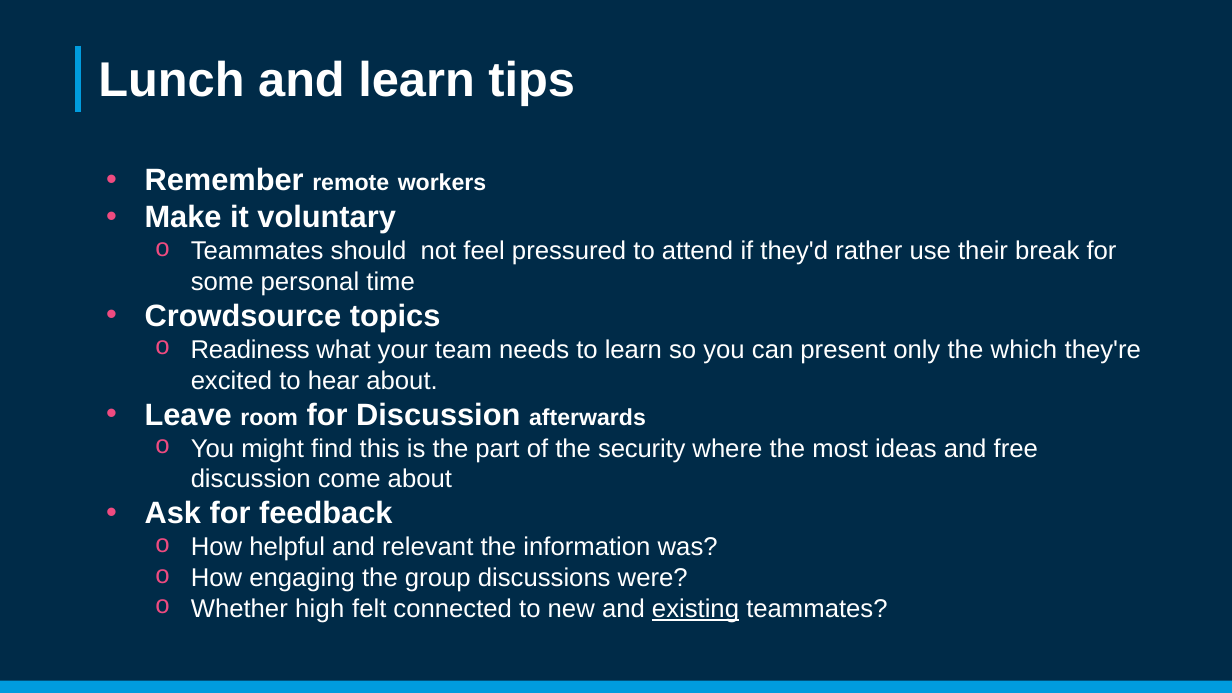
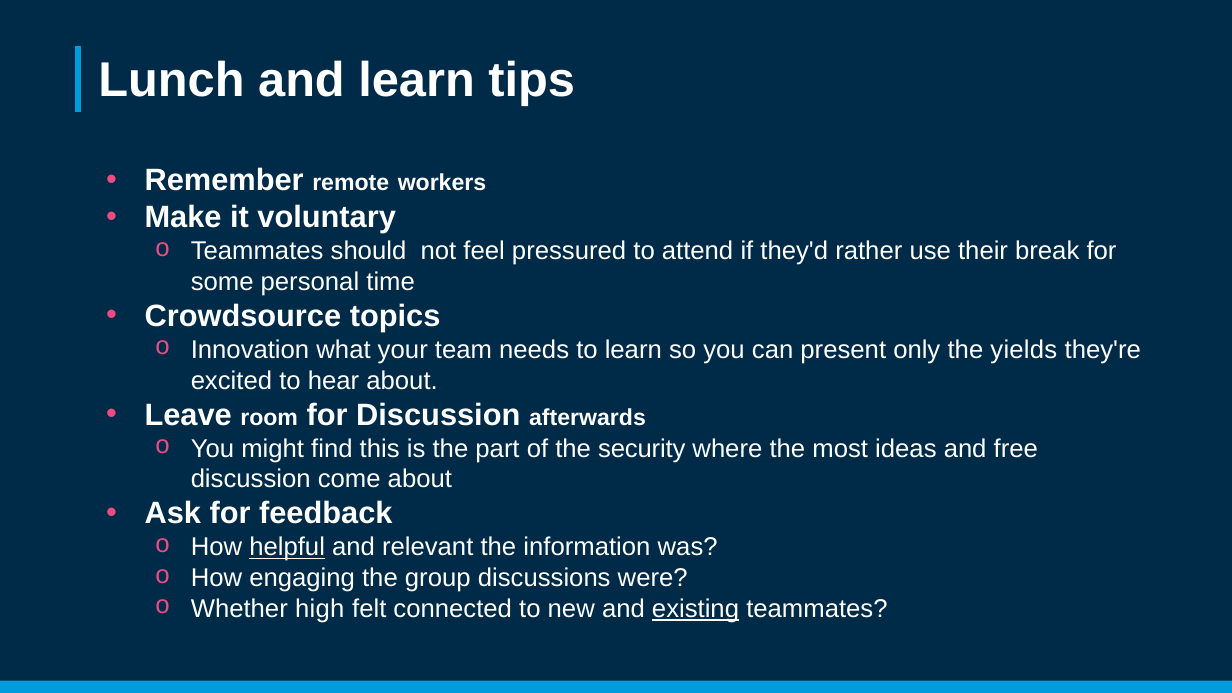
Readiness: Readiness -> Innovation (250, 350)
which: which -> yields (1024, 350)
helpful underline: none -> present (287, 547)
